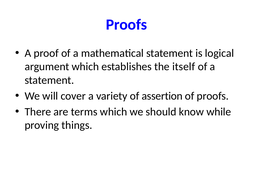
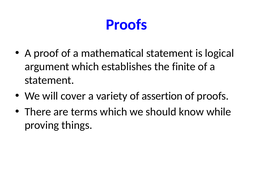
itself: itself -> finite (184, 67)
